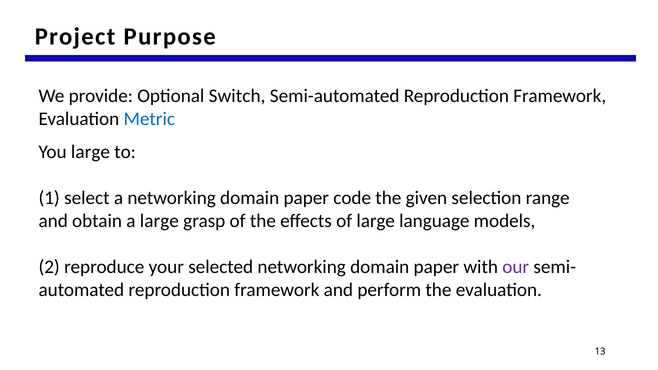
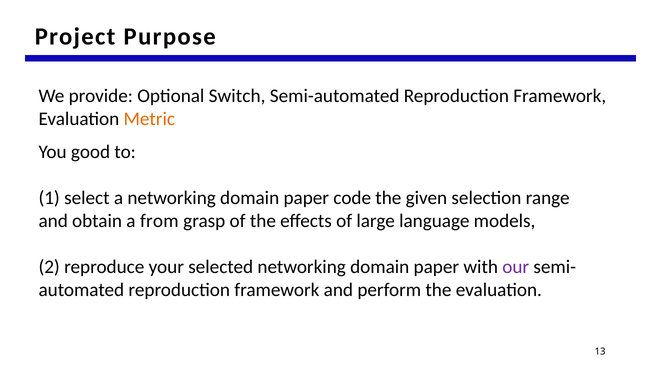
Metric colour: blue -> orange (149, 119)
You large: large -> good (91, 152)
a large: large -> from (159, 221)
